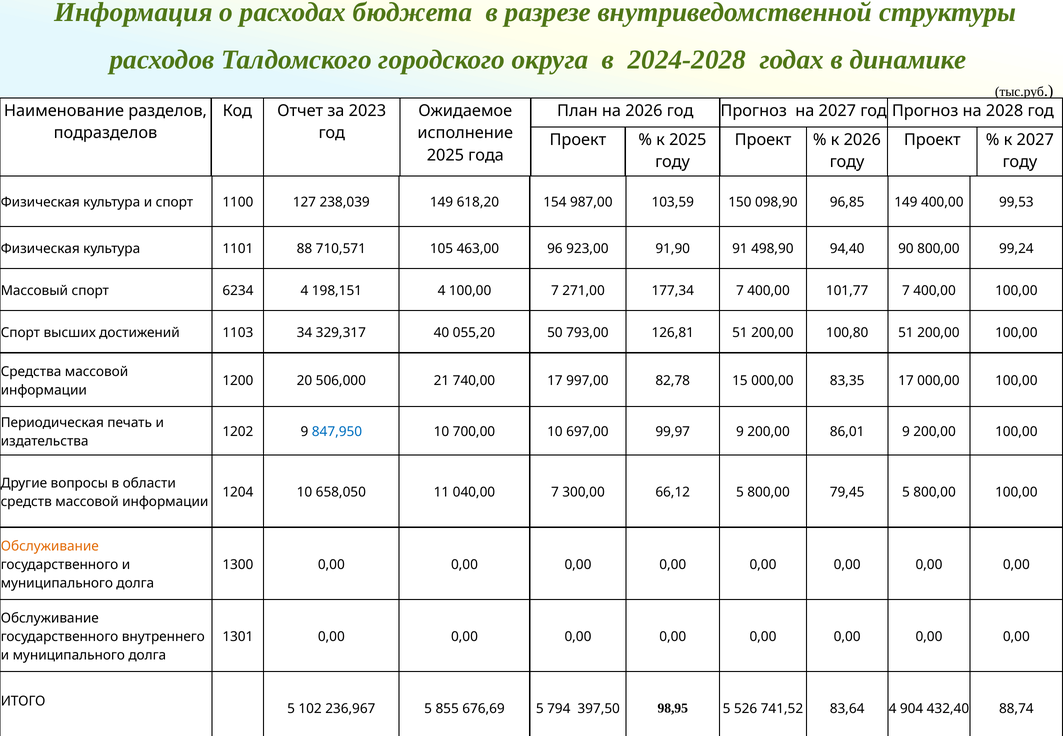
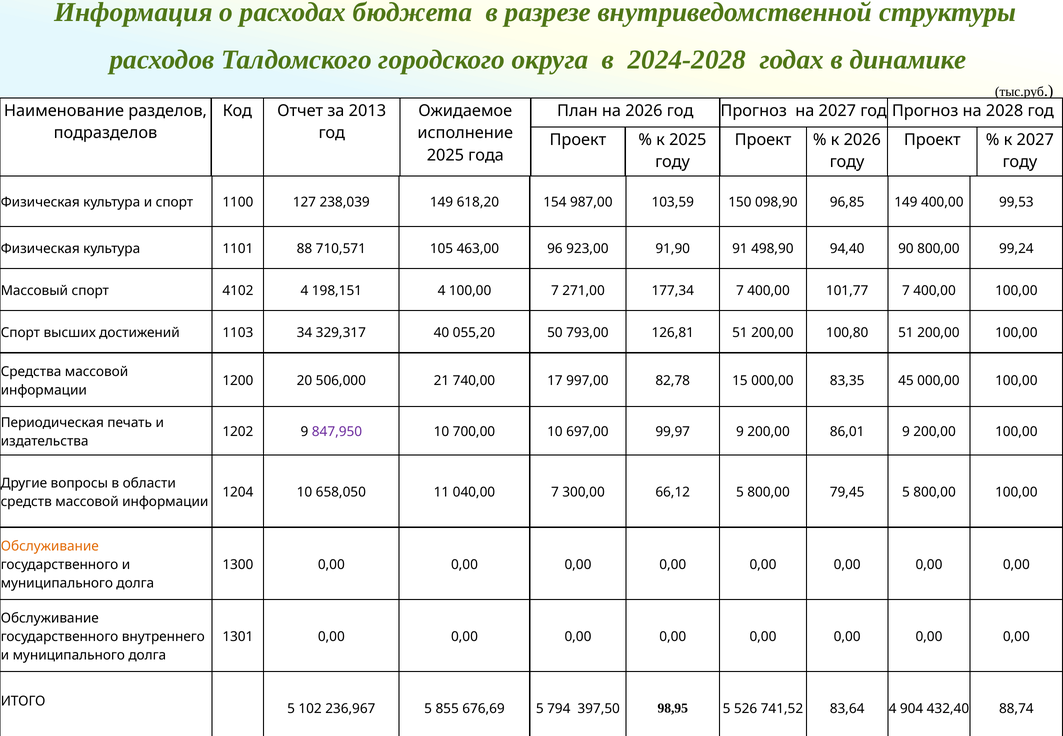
2023: 2023 -> 2013 (367, 111)
6234: 6234 -> 4102 (238, 291)
83,35 17: 17 -> 45 (906, 381)
847,950 colour: blue -> purple (337, 432)
